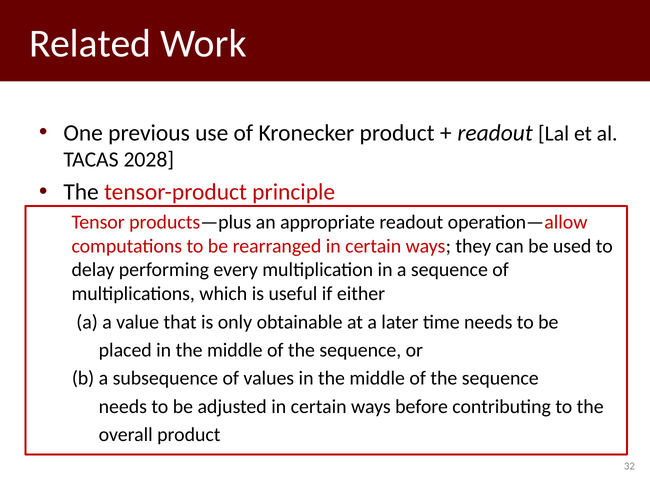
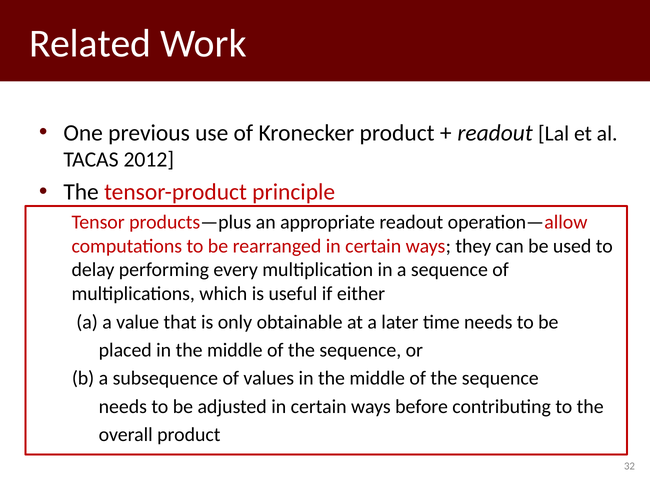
2028: 2028 -> 2012 (149, 160)
